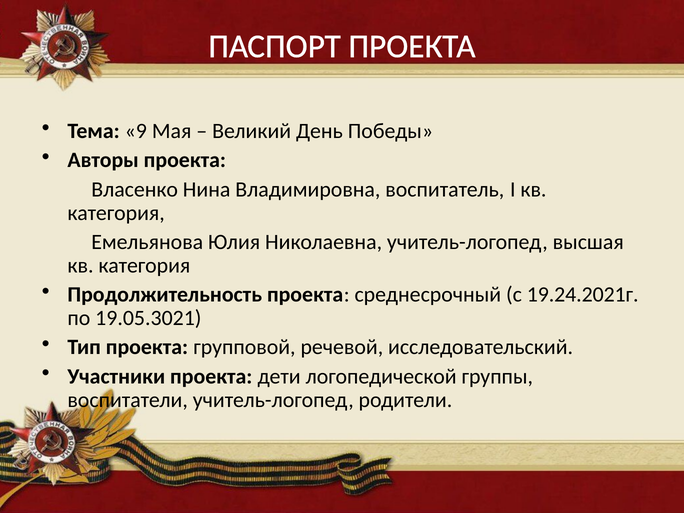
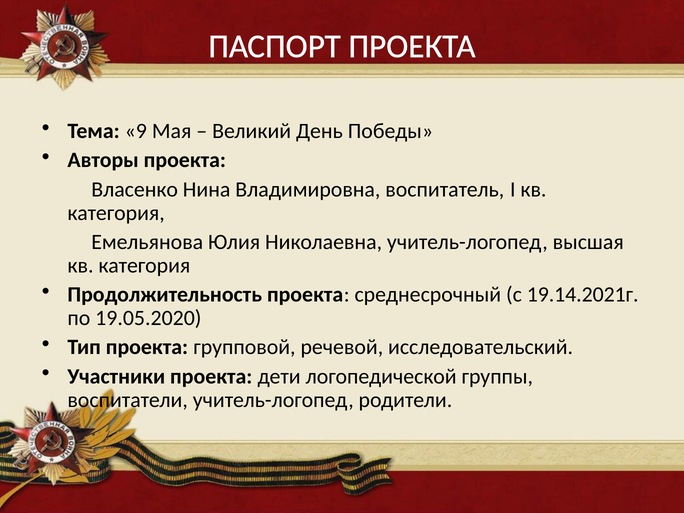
19.24.2021г: 19.24.2021г -> 19.14.2021г (583, 295)
19.05.3021: 19.05.3021 -> 19.05.2020 (148, 318)
